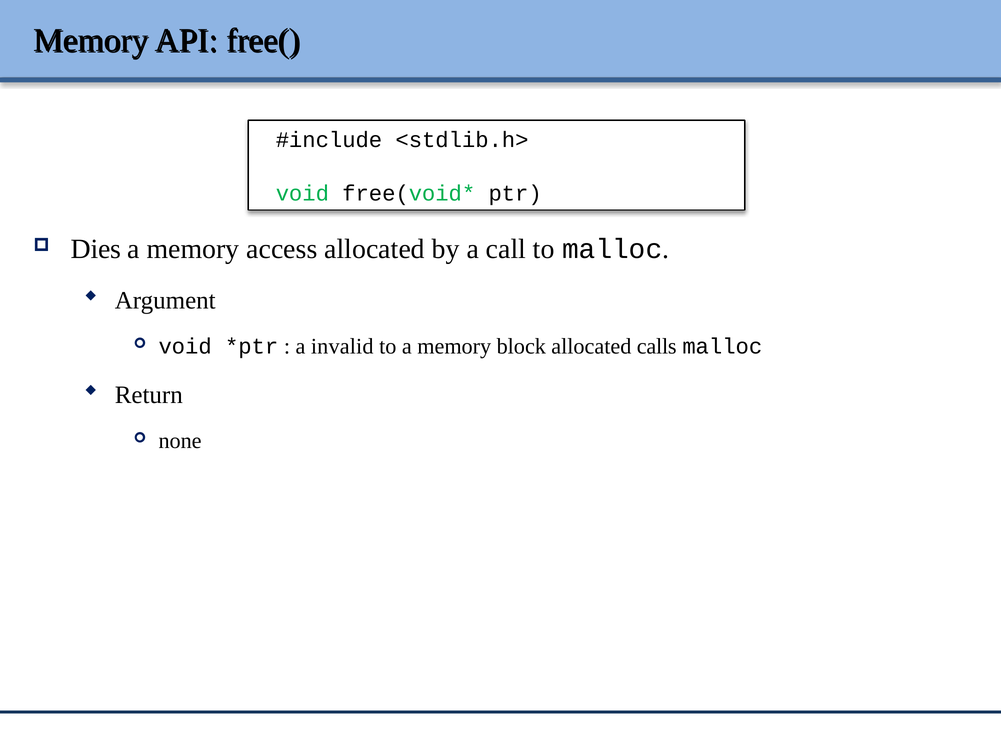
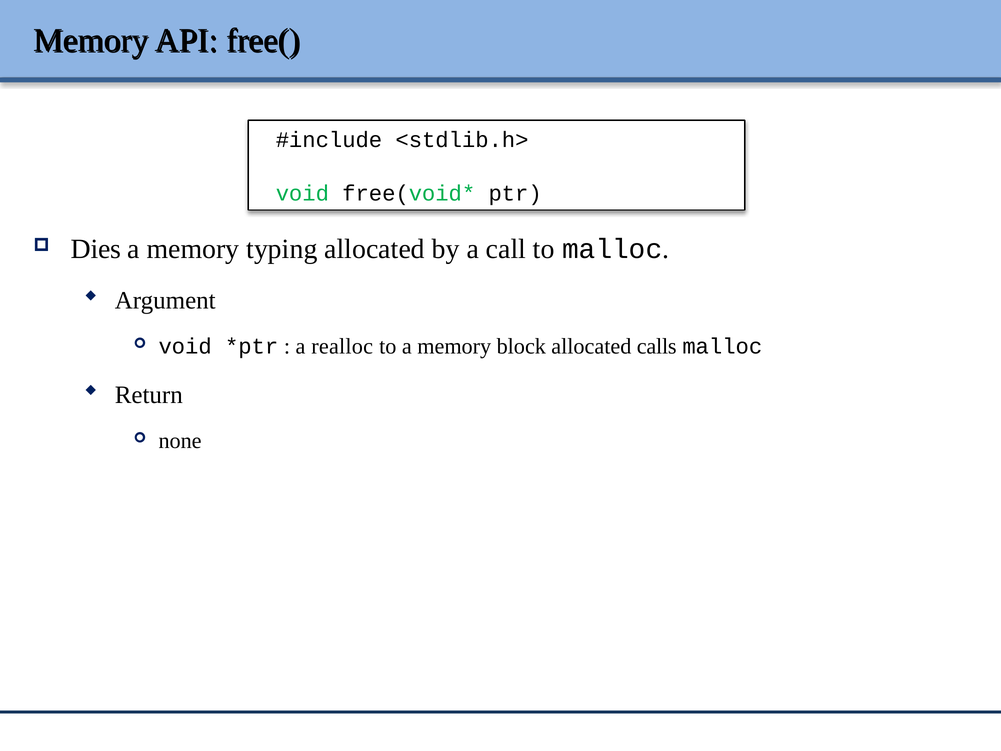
access: access -> typing (282, 249)
invalid: invalid -> realloc (342, 346)
